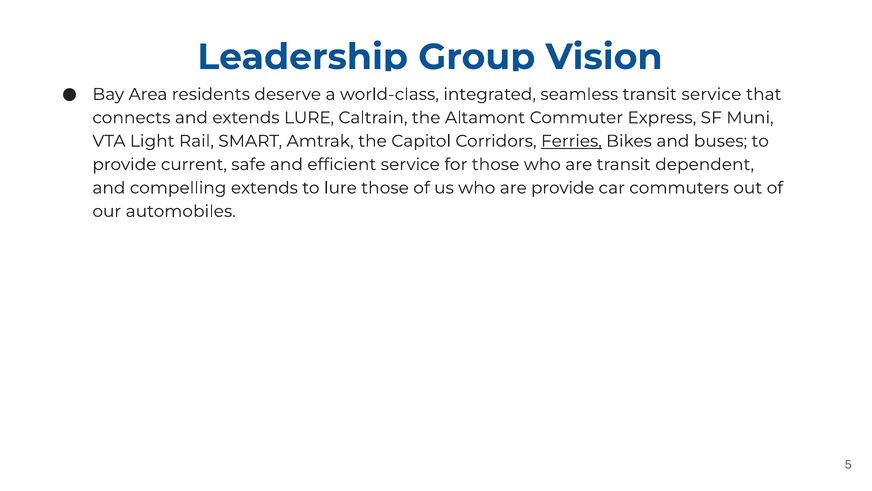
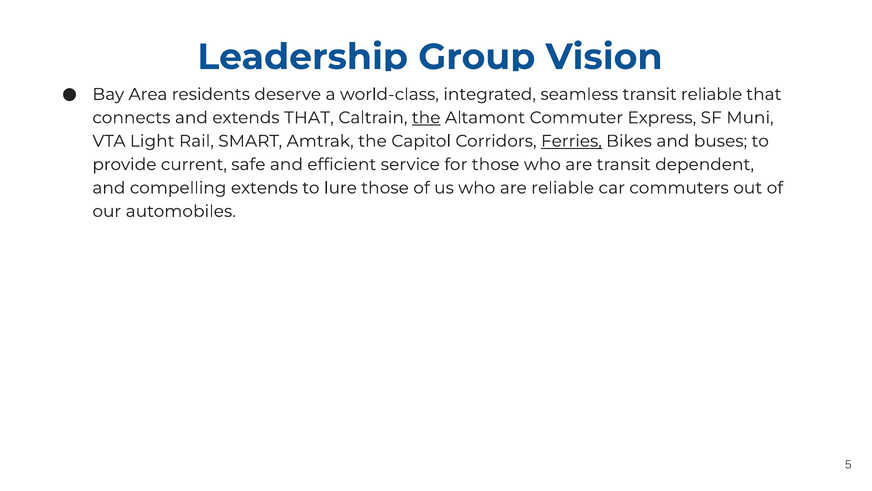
transit service: service -> reliable (712, 94)
extends LURE: LURE -> THAT (309, 118)
the underline: none -> present (426, 118)
are provide: provide -> reliable (563, 188)
